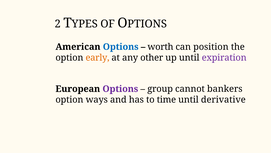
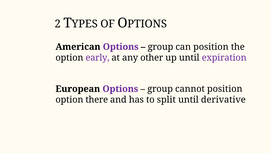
Options colour: blue -> purple (121, 47)
worth: worth -> group (160, 47)
early colour: orange -> purple (98, 57)
cannot bankers: bankers -> position (225, 89)
ways: ways -> there (97, 99)
time: time -> split (166, 99)
